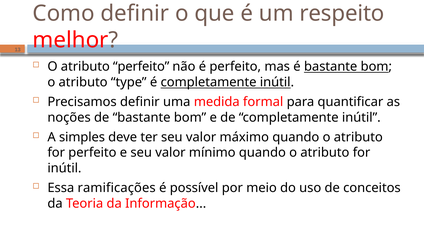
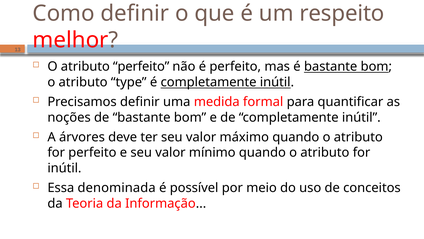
simples: simples -> árvores (82, 137)
ramificações: ramificações -> denominada (117, 188)
